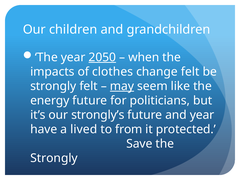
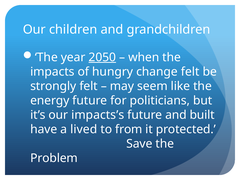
clothes: clothes -> hungry (113, 72)
may underline: present -> none (122, 86)
strongly’s: strongly’s -> impacts’s (98, 115)
and year: year -> built (202, 115)
Strongly: Strongly -> Problem (54, 158)
